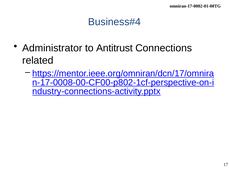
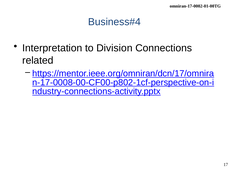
Administrator: Administrator -> Interpretation (52, 48)
Antitrust: Antitrust -> Division (114, 48)
